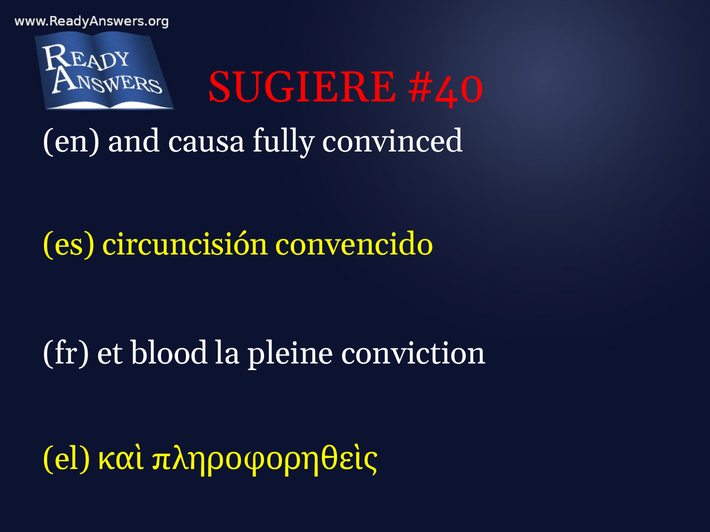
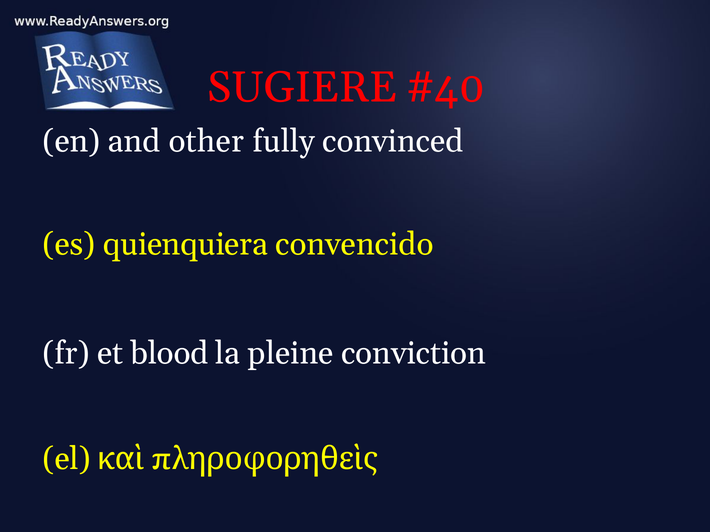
causa: causa -> other (206, 141)
circuncisión: circuncisión -> quienquiera (185, 244)
